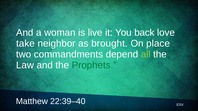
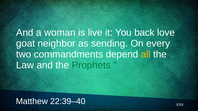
take: take -> goat (26, 44)
brought: brought -> sending (110, 44)
place: place -> every (158, 44)
all colour: light green -> yellow (146, 54)
